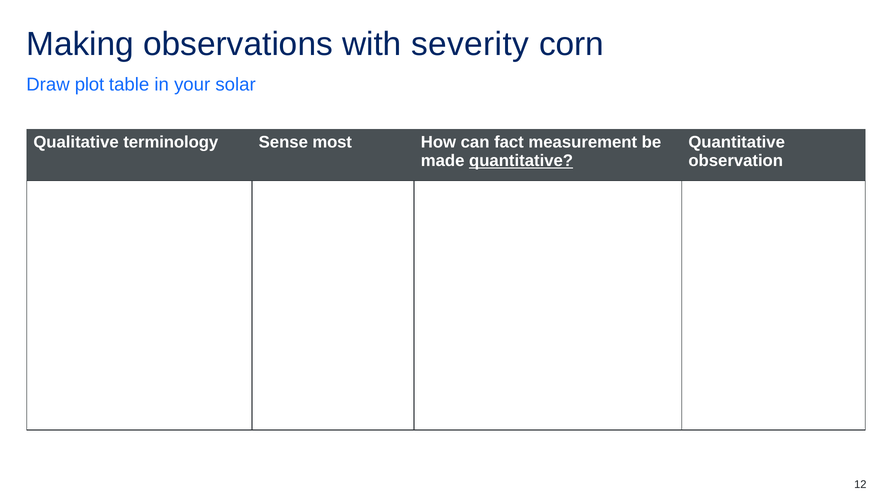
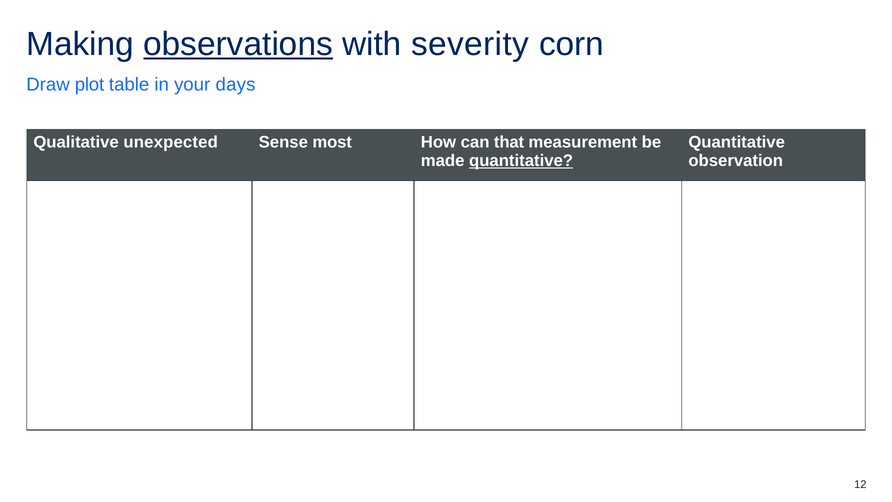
observations underline: none -> present (238, 44)
solar: solar -> days (236, 85)
terminology: terminology -> unexpected (171, 142)
fact: fact -> that (509, 142)
